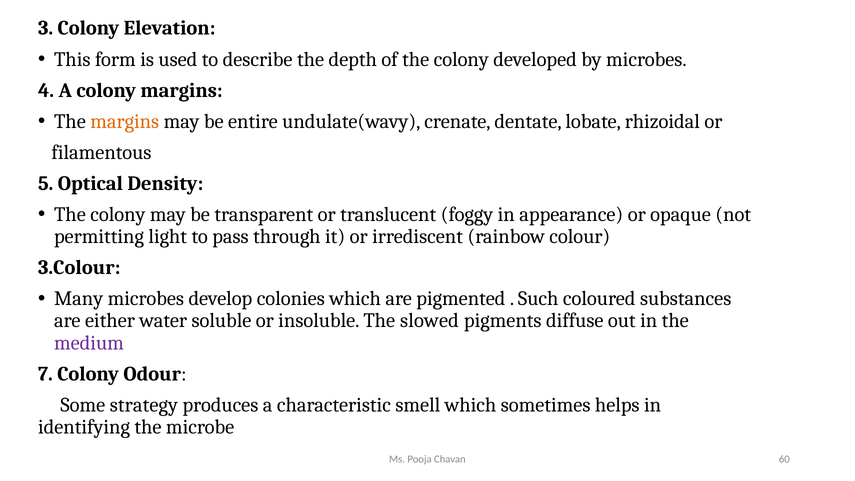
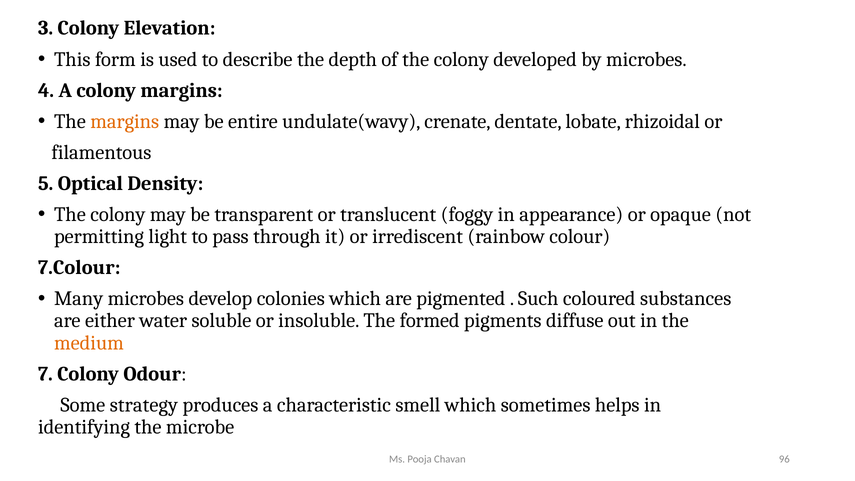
3.Colour: 3.Colour -> 7.Colour (79, 268)
slowed: slowed -> formed (430, 321)
medium colour: purple -> orange (89, 343)
60: 60 -> 96 (784, 459)
